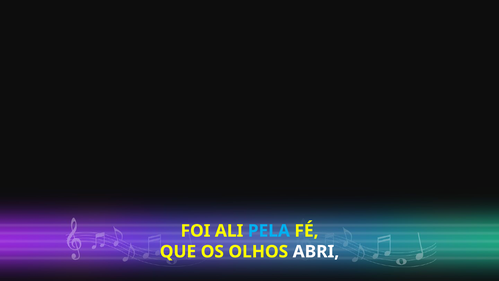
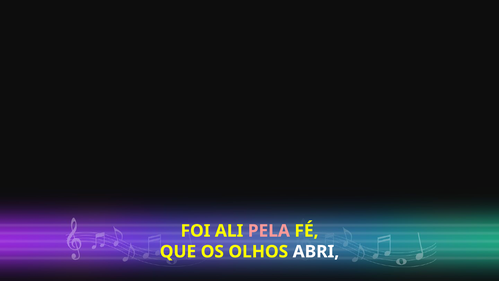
PELA colour: light blue -> pink (269, 231)
